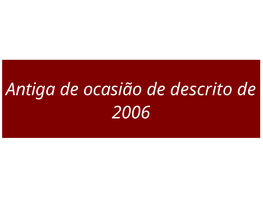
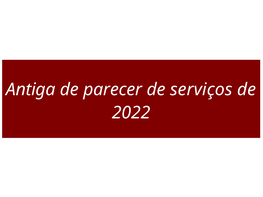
ocasião: ocasião -> parecer (113, 90)
descrito: descrito -> serviços (201, 90)
2006: 2006 -> 2022 (131, 113)
